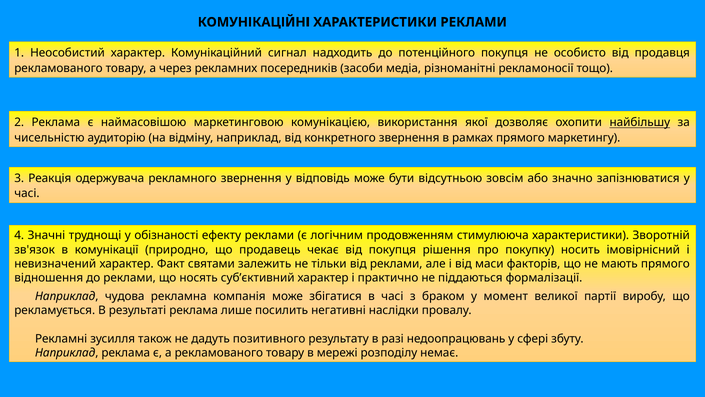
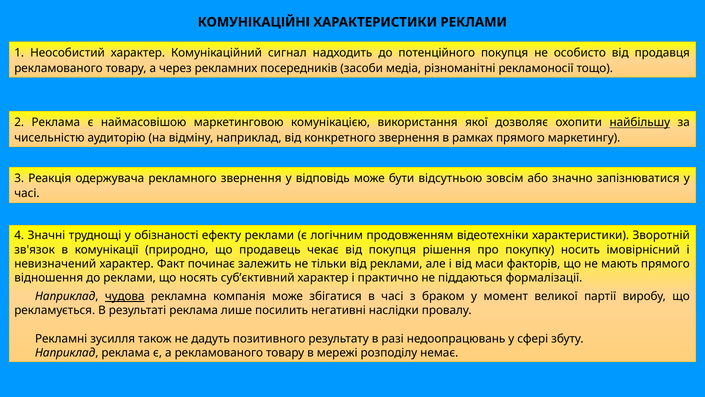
стимулююча: стимулююча -> відеотехніки (493, 235)
святами: святами -> починає (211, 264)
чудова underline: none -> present (125, 296)
